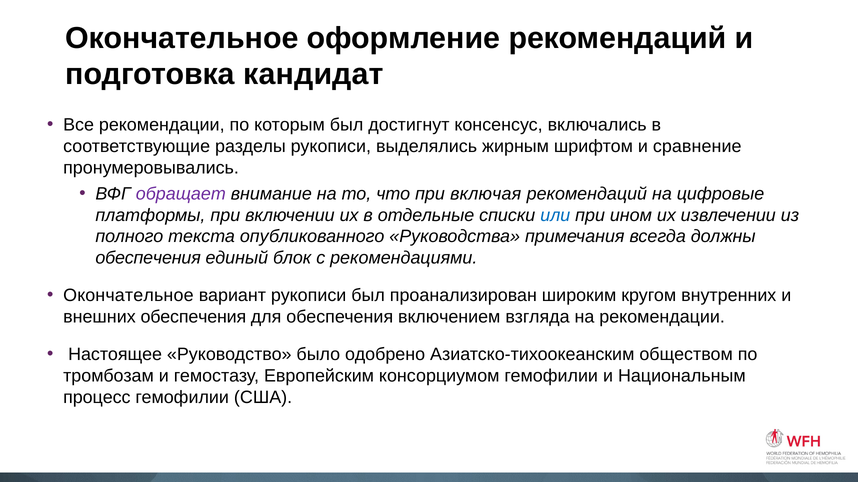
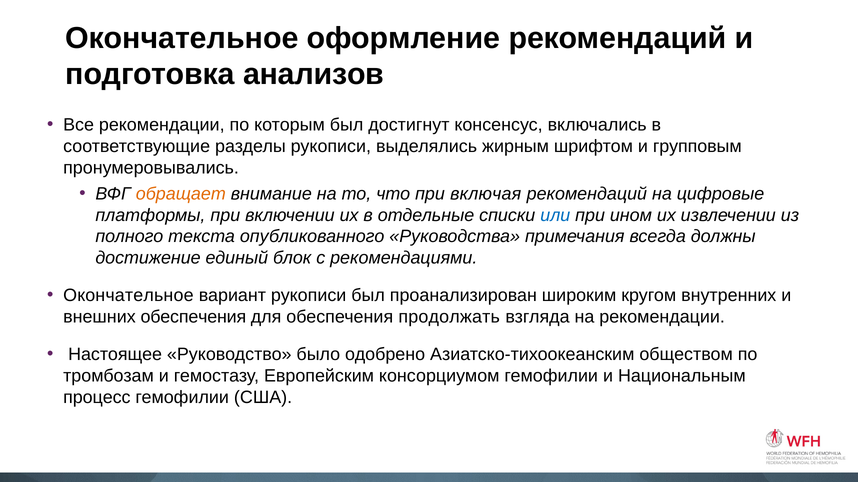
кандидат: кандидат -> анализов (314, 75)
сравнение: сравнение -> групповым (697, 147)
обращает colour: purple -> orange (181, 194)
обеспечения: обеспечения -> достижение (148, 258)
включением: включением -> продолжать (449, 317)
